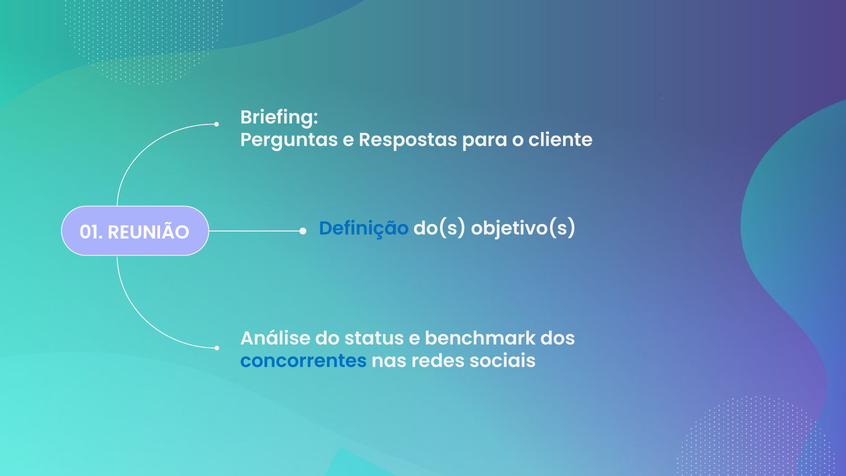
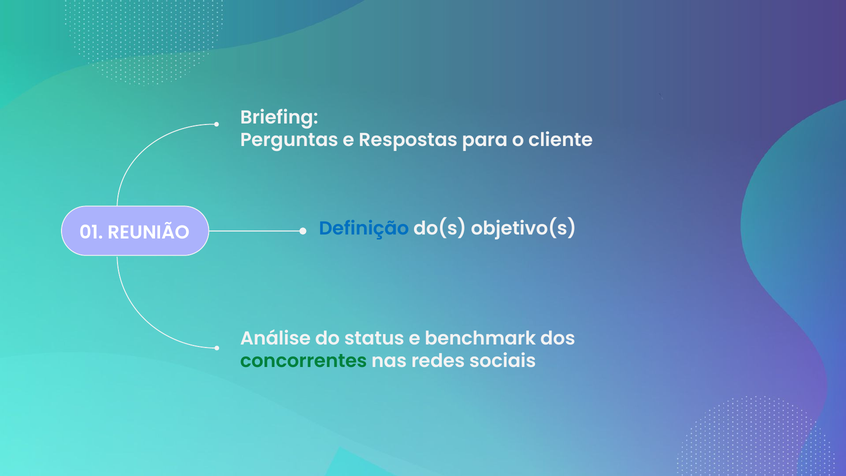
concorrentes colour: blue -> green (304, 361)
